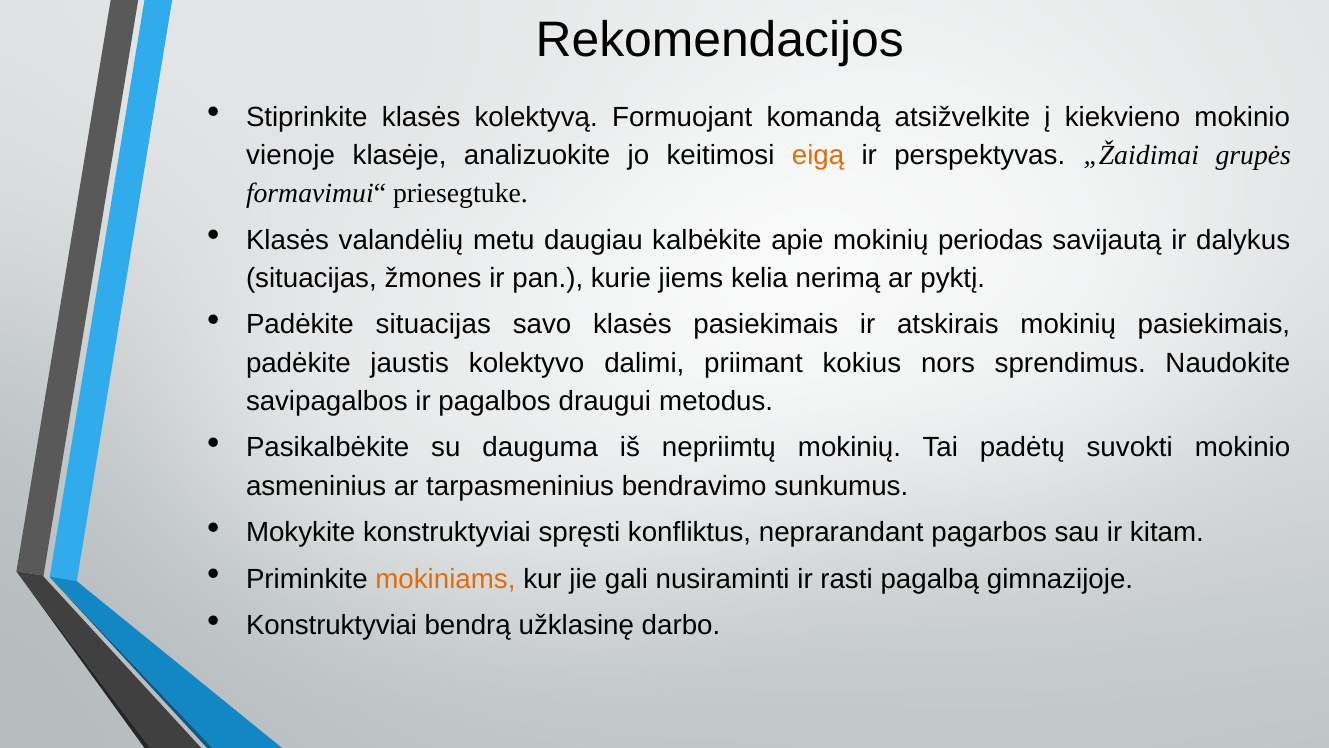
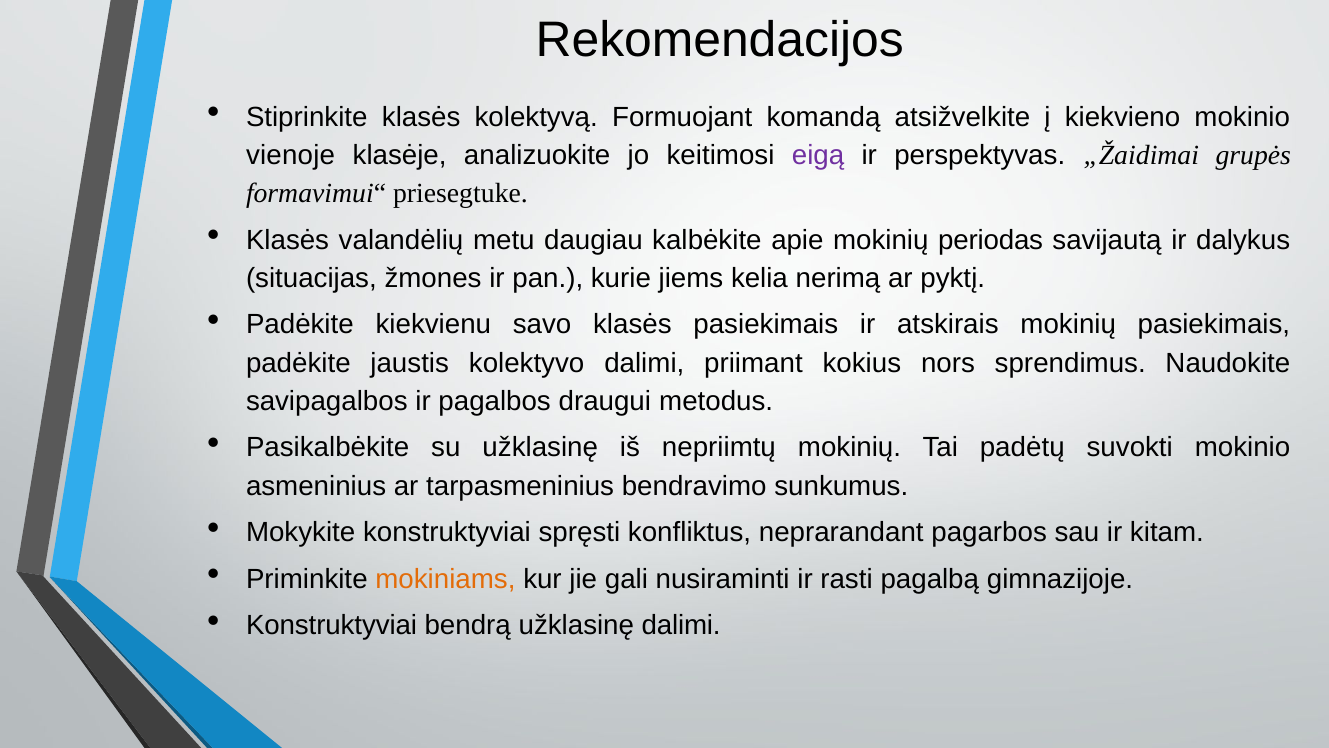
eigą colour: orange -> purple (818, 155)
Padėkite situacijas: situacijas -> kiekvienu (433, 325)
su dauguma: dauguma -> užklasinę (540, 448)
užklasinę darbo: darbo -> dalimi (681, 625)
